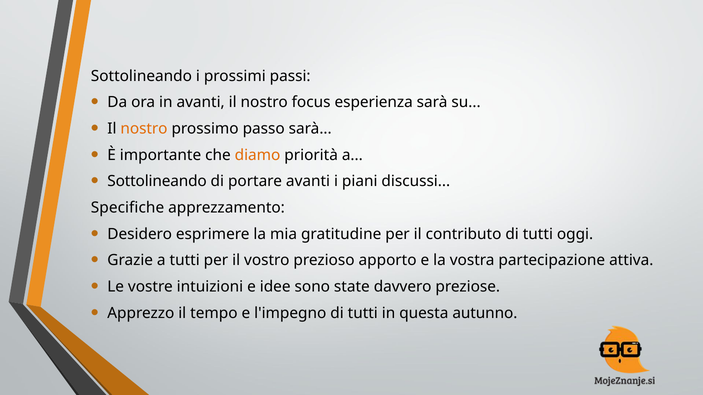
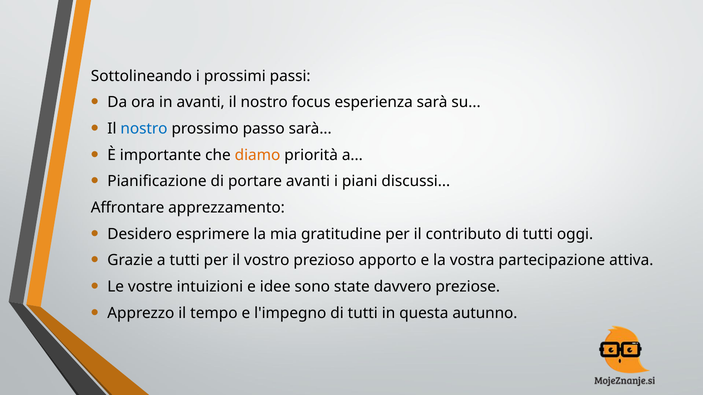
nostro colour: orange -> blue (144, 129)
Sottolineando: Sottolineando -> Pianificazione (157, 181)
Specifiche: Specifiche -> Affrontare (128, 208)
